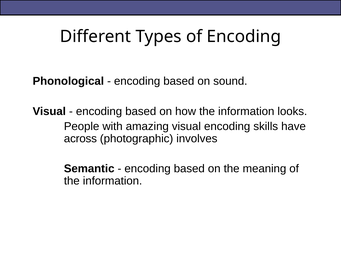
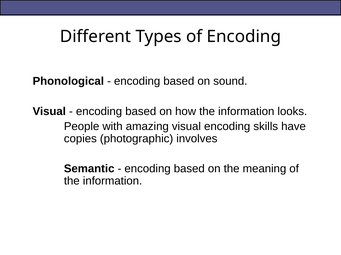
across: across -> copies (80, 139)
